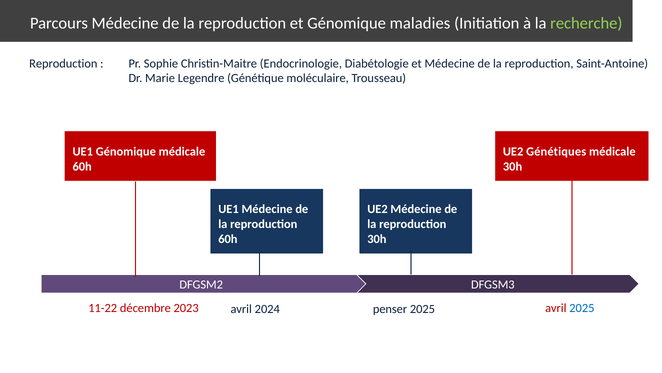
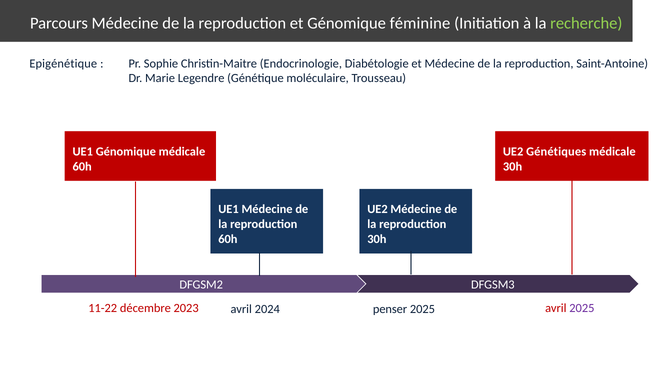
maladies: maladies -> féminine (420, 23)
Reproduction: Reproduction -> Epigénétique (63, 63)
2025 colour: blue -> purple (582, 308)
